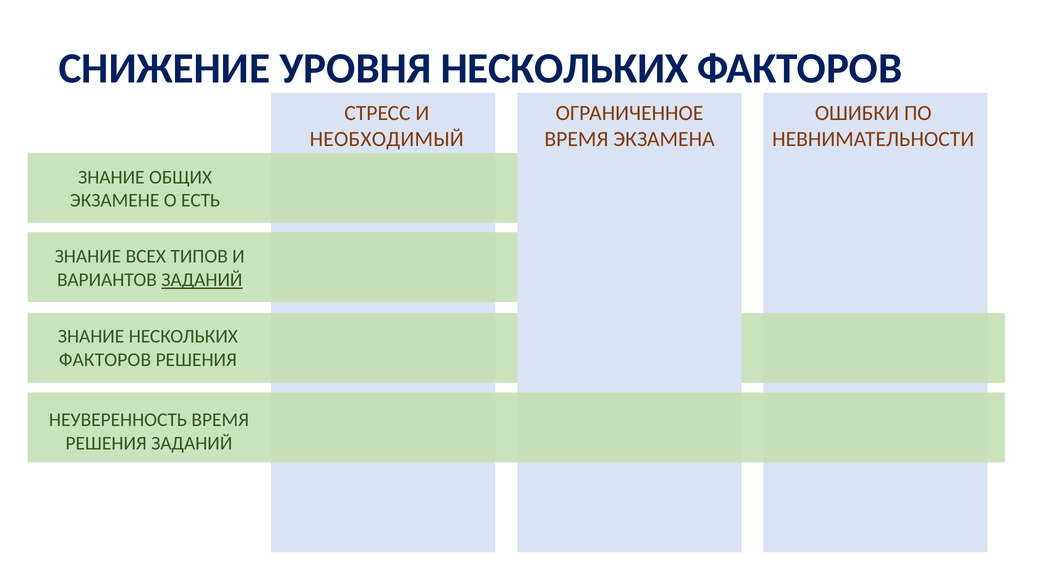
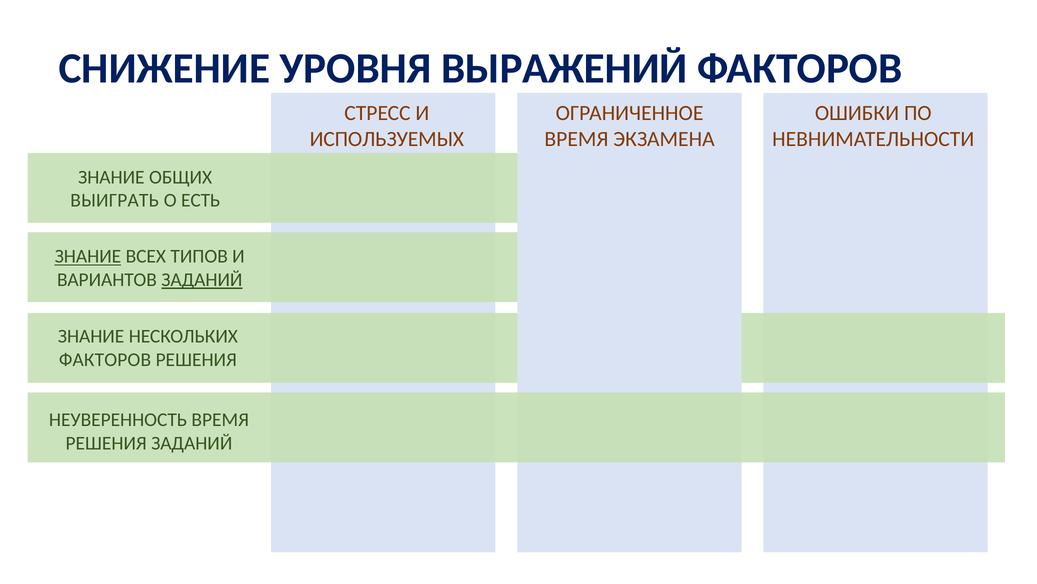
УРОВНЯ НЕСКОЛЬКИХ: НЕСКОЛЬКИХ -> ВЫРАЖЕНИЙ (564, 69)
НЕОБХОДИМЫЙ: НЕОБХОДИМЫЙ -> ИСПОЛЬЗУЕМЫХ (387, 139)
ЭКЗАМЕНЕ: ЭКЗАМЕНЕ -> ВЫИГРАТЬ (115, 200)
ЗНАНИЕ underline: none -> present (88, 256)
